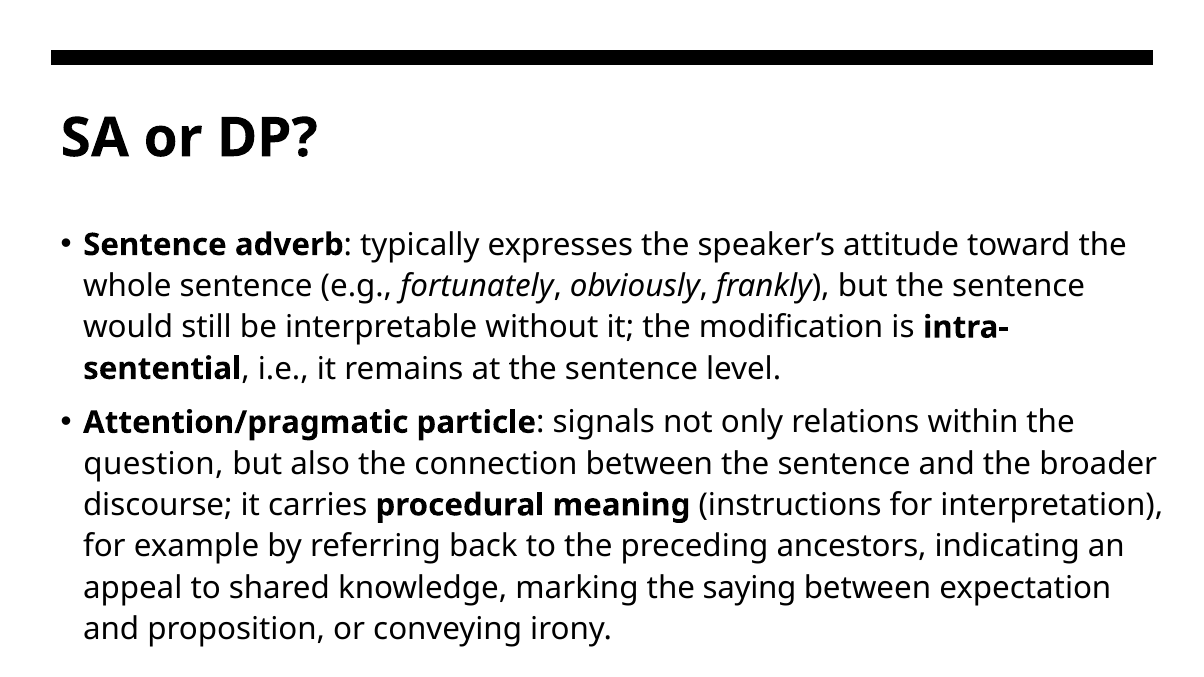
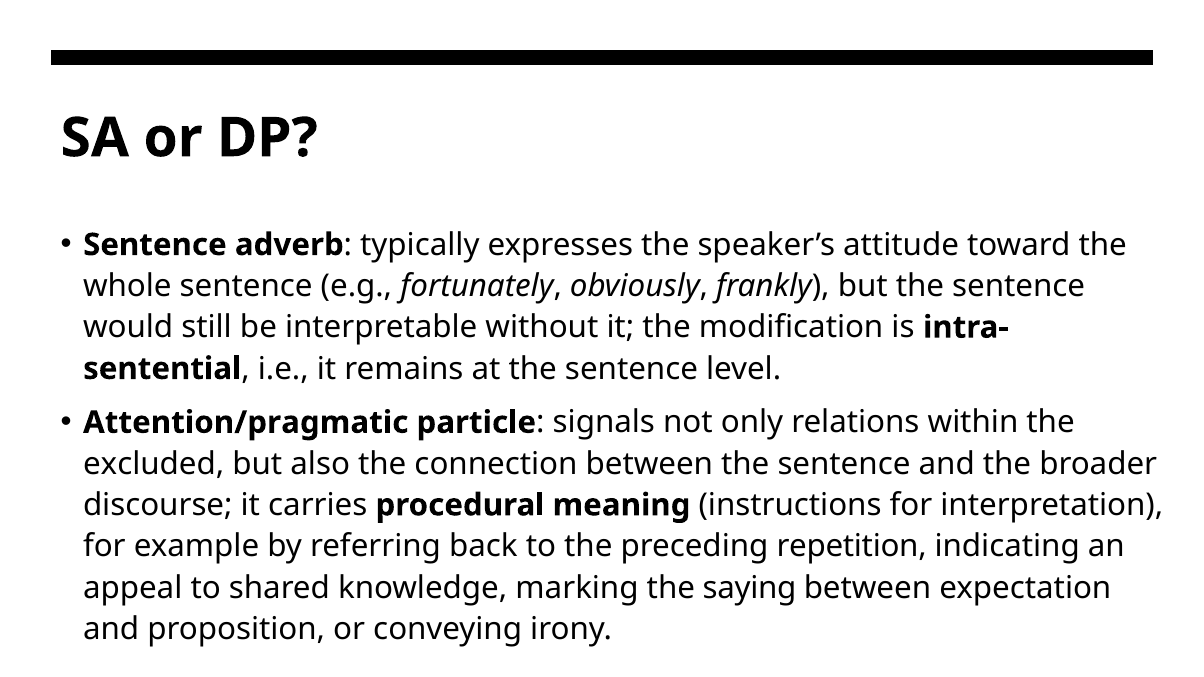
question: question -> excluded (154, 464)
ancestors: ancestors -> repetition (852, 547)
